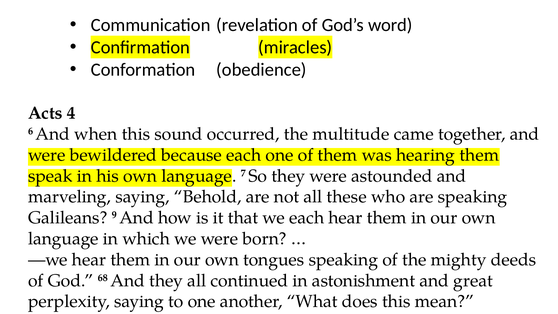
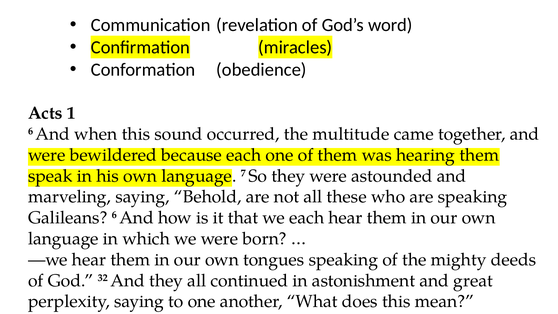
4: 4 -> 1 (71, 113)
Galileans 9: 9 -> 6 (114, 215)
68: 68 -> 32 (103, 278)
